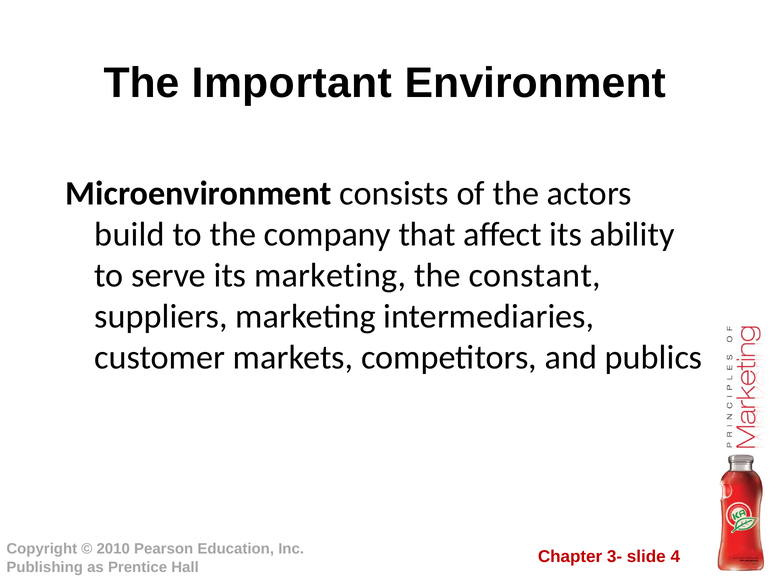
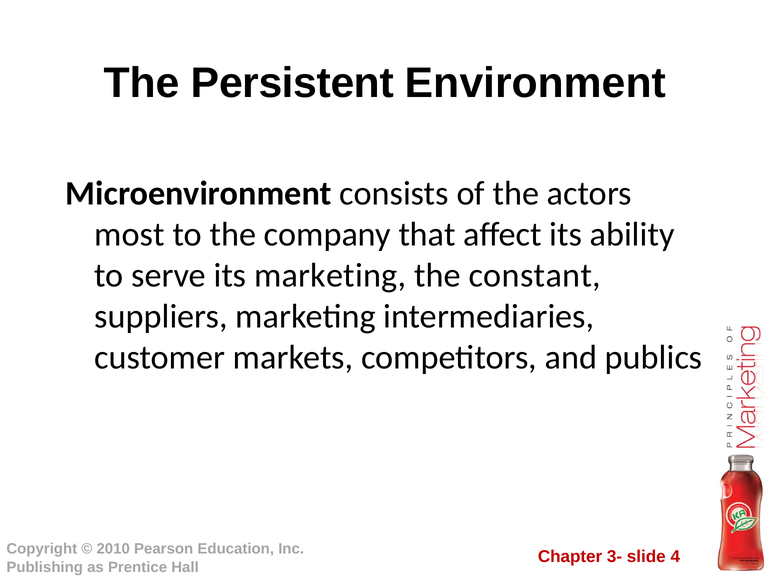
Important: Important -> Persistent (292, 83)
build: build -> most (130, 235)
